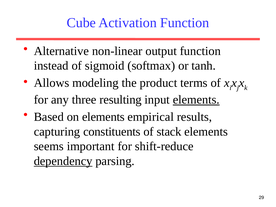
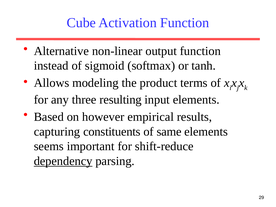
elements underline: present -> none (196, 100)
on elements: elements -> however (103, 117)
stack: stack -> same (169, 132)
